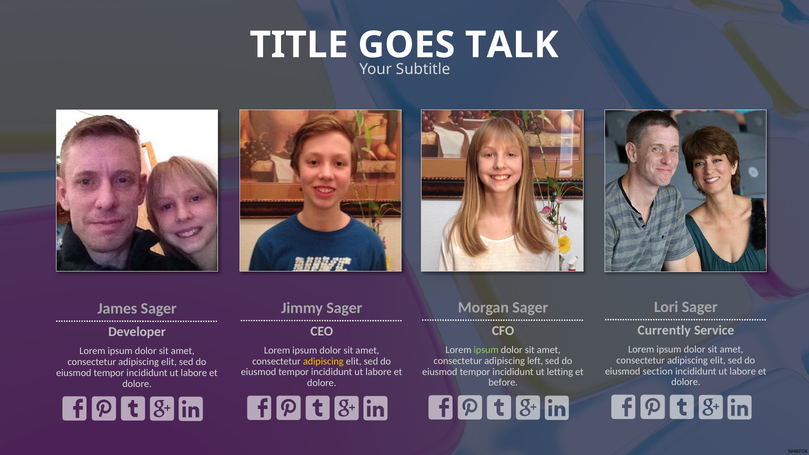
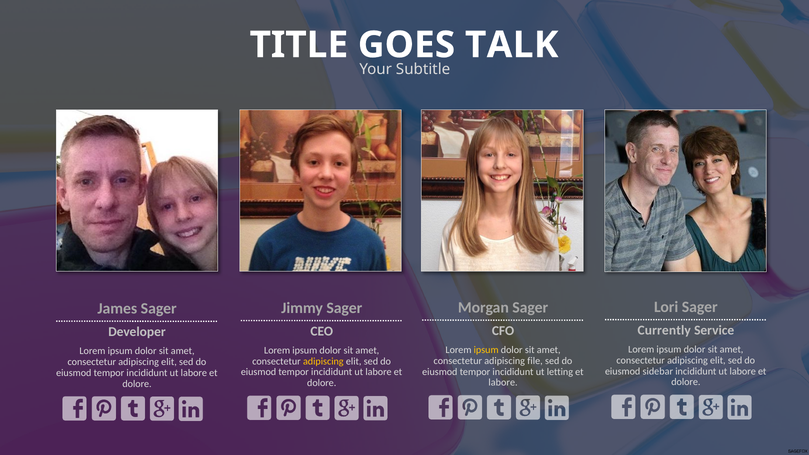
ipsum colour: light green -> yellow (486, 350)
left: left -> file (535, 361)
section: section -> sidebar (658, 371)
before: before -> labore (503, 383)
